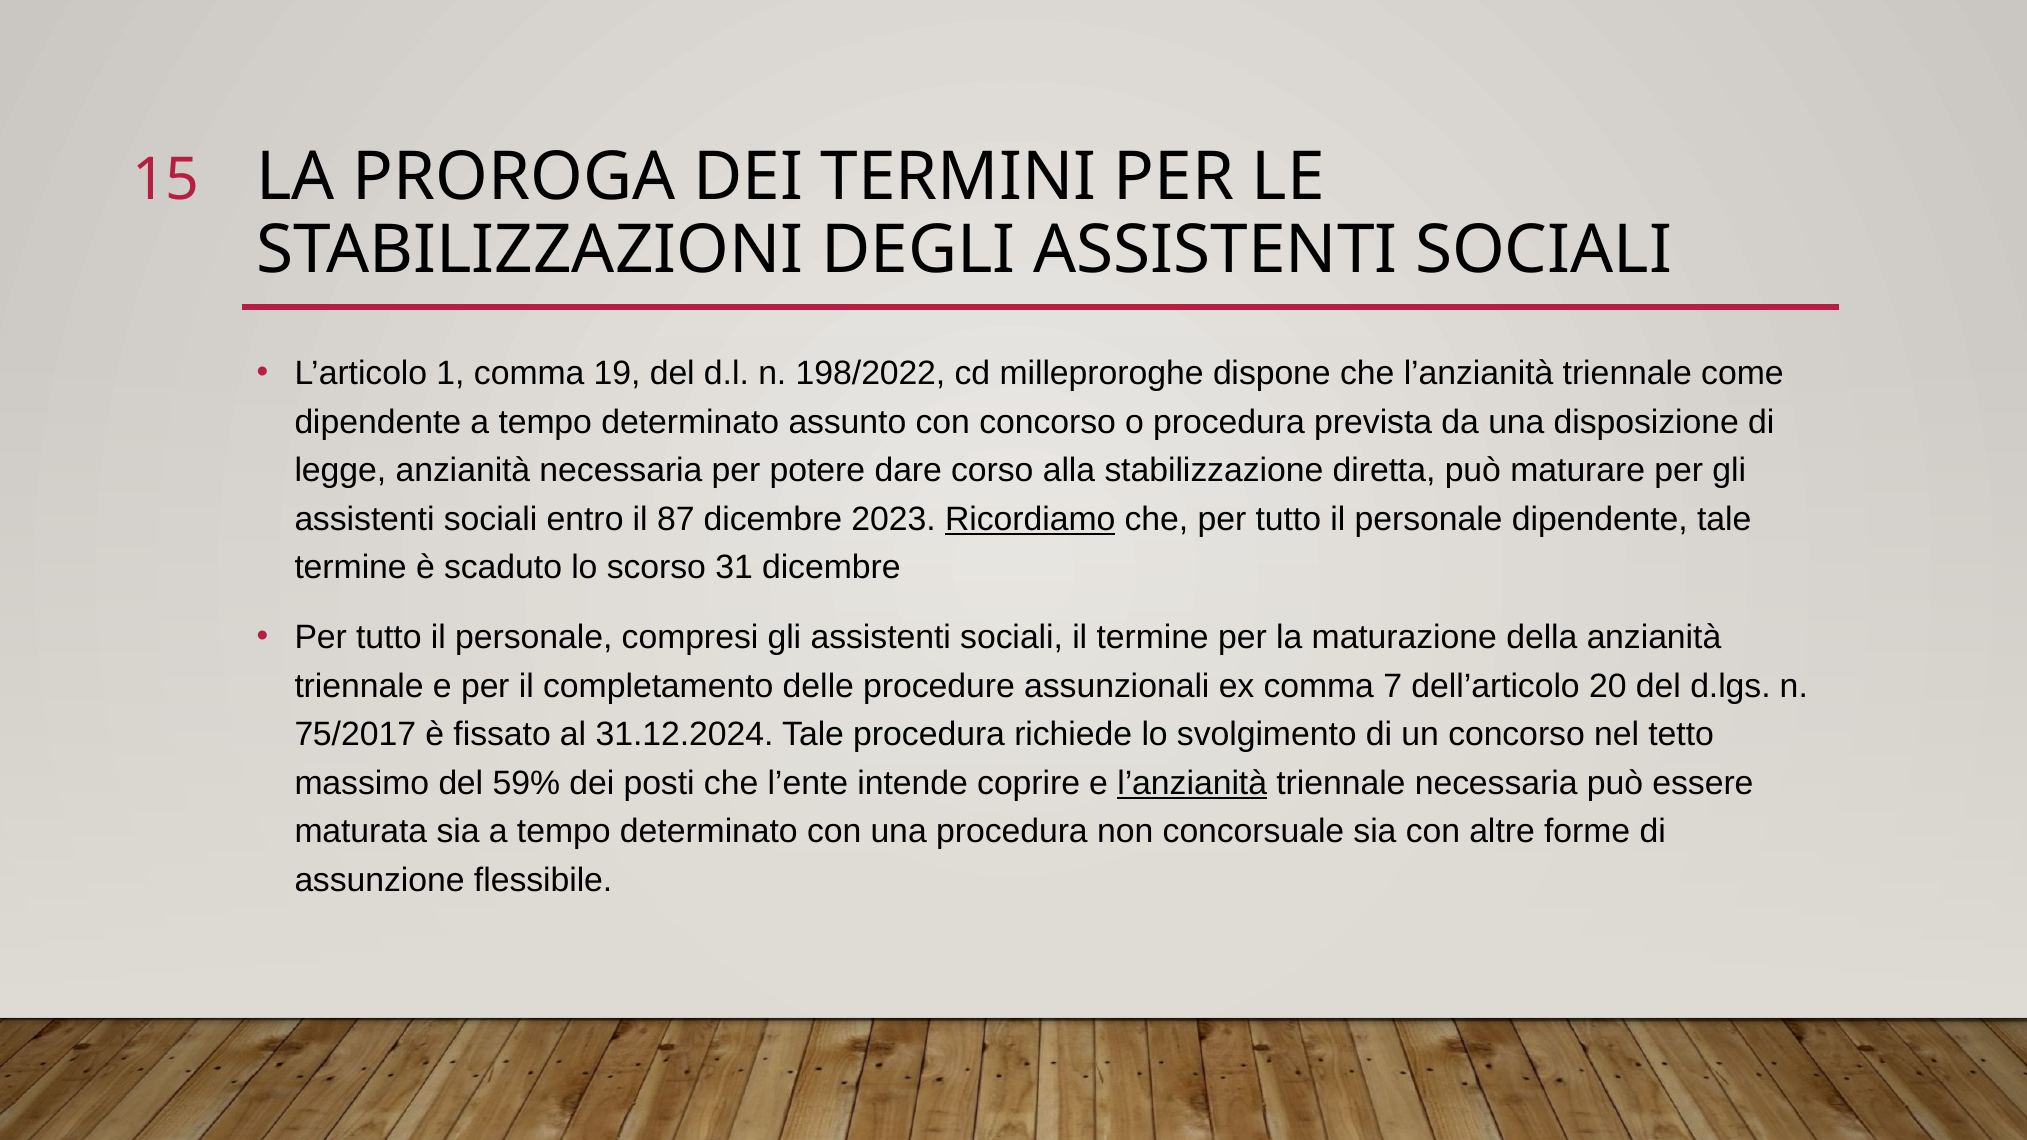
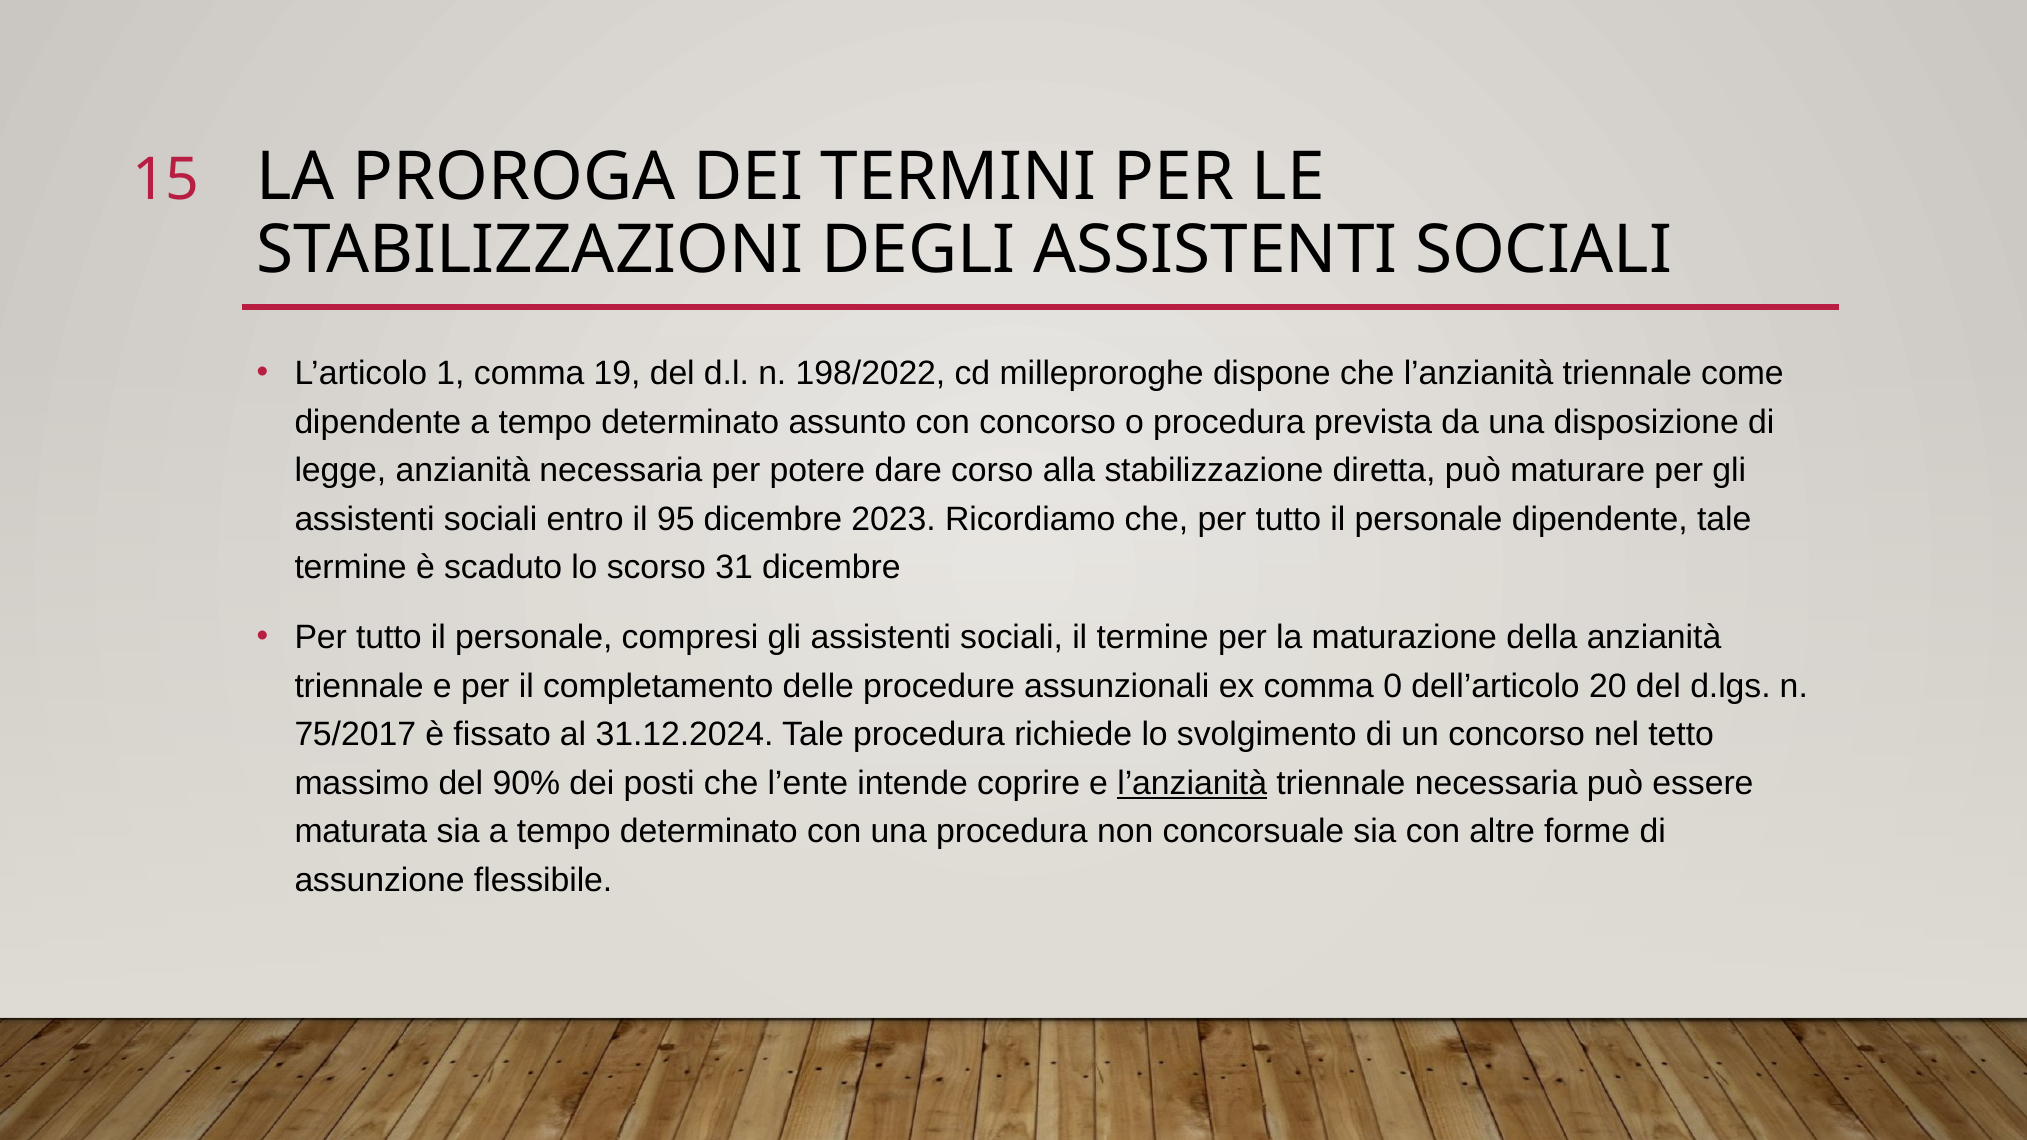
87: 87 -> 95 (676, 519)
Ricordiamo underline: present -> none (1030, 519)
7: 7 -> 0 (1393, 686)
59%: 59% -> 90% (526, 783)
